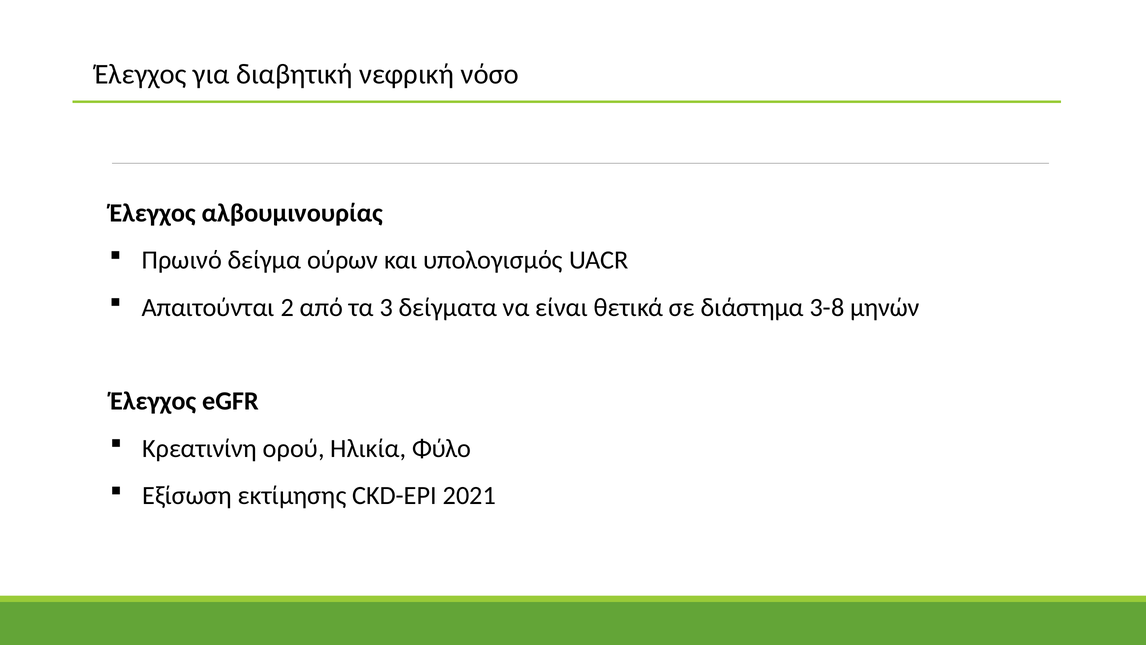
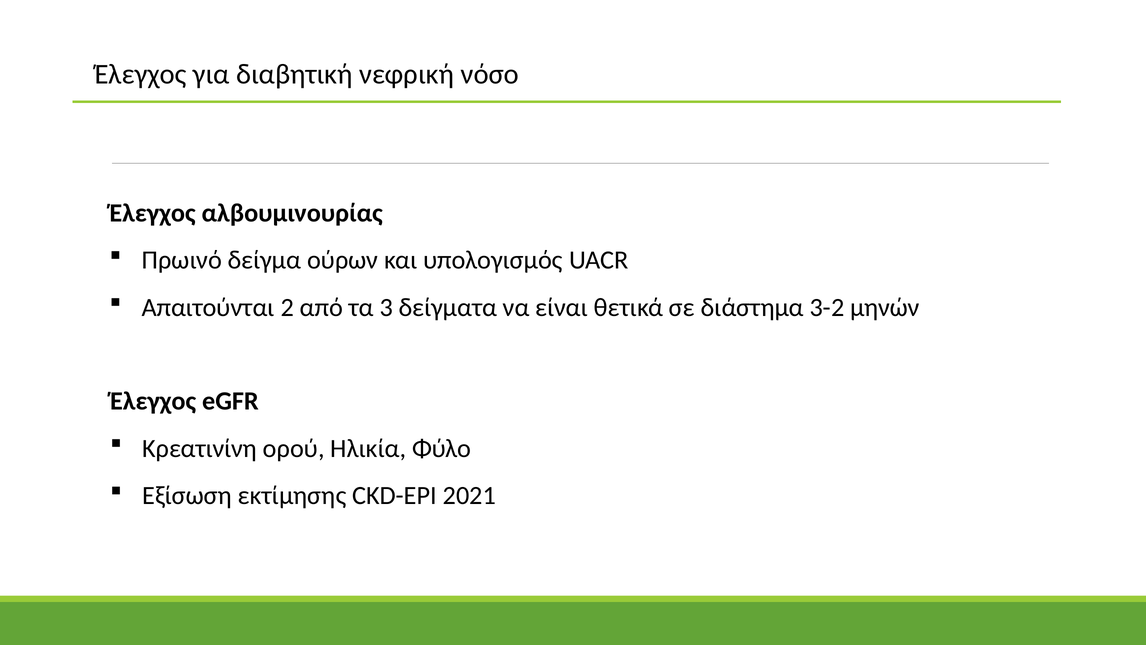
3-8: 3-8 -> 3-2 (827, 307)
